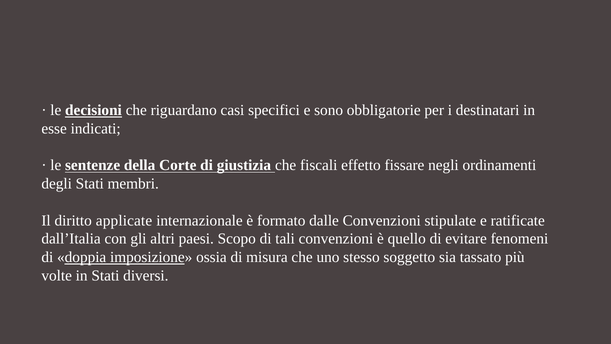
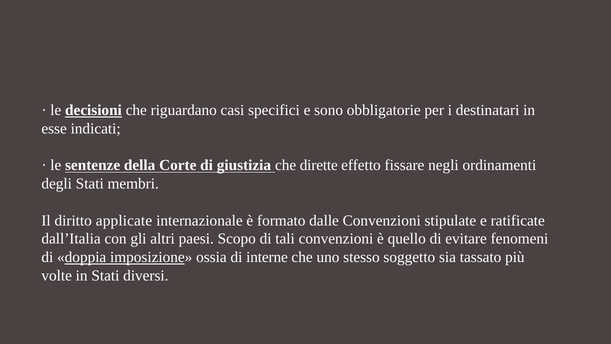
fiscali: fiscali -> dirette (319, 165)
misura: misura -> interne (267, 257)
